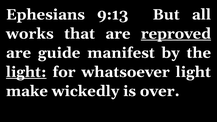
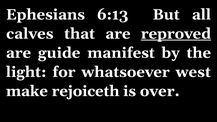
9:13: 9:13 -> 6:13 (113, 15)
works: works -> calves (30, 34)
light underline: present -> none (26, 72)
whatsoever light: light -> west (193, 72)
wickedly: wickedly -> rejoiceth (86, 91)
